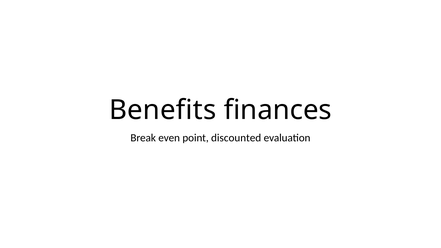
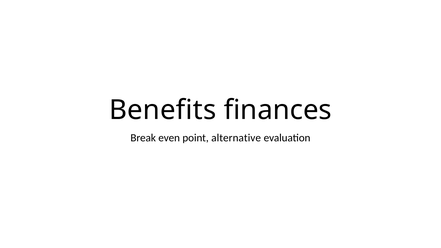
discounted: discounted -> alternative (236, 138)
